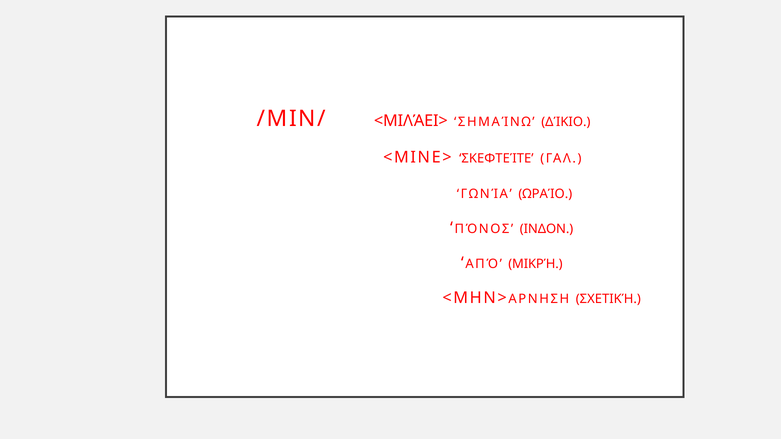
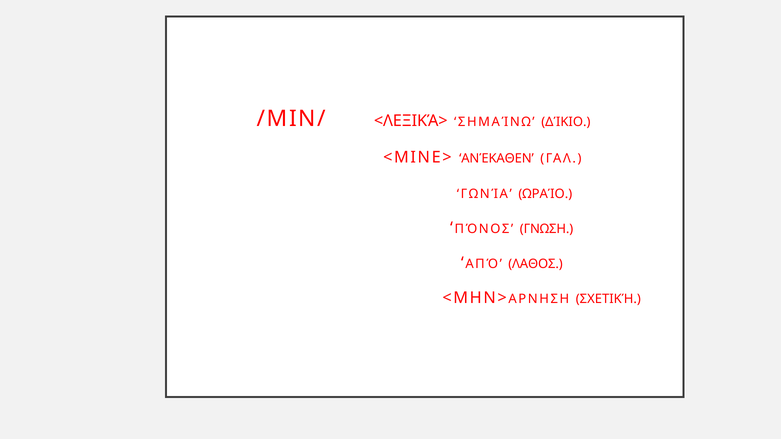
<ΜΙΛΆΕΙ>: <ΜΙΛΆΕΙ> -> <ΛΕΞΙΚΆ> (411, 121)
ΣΚΕΦΤΕΊΤΕ: ΣΚΕΦΤΕΊΤΕ -> ΑΝΈΚΑΘΕΝ (496, 159)
ΙΝΔΟΝ: ΙΝΔΟΝ -> ΓΝΩΣΗ (547, 229)
ΜΙΚΡΉ: ΜΙΚΡΉ -> ΛΑΘΟΣ (535, 264)
